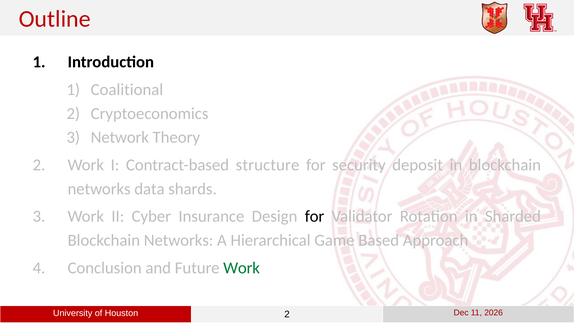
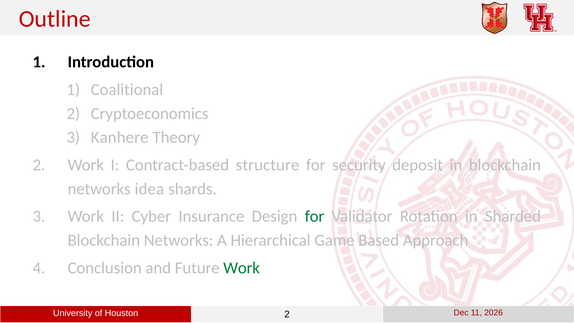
Network: Network -> Kanhere (120, 137)
data: data -> idea (149, 189)
for colour: black -> green (315, 216)
